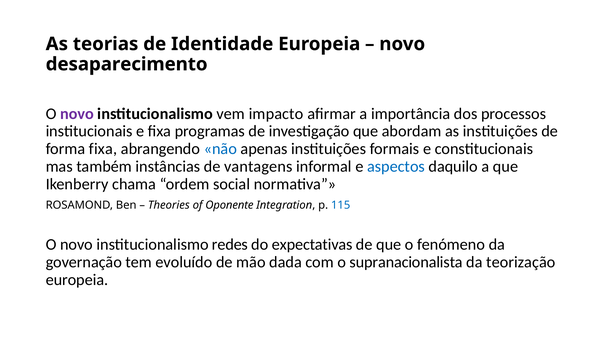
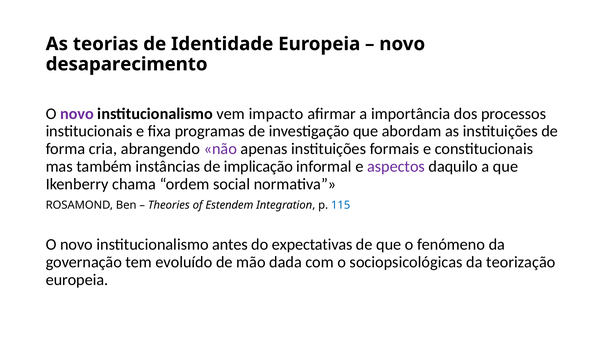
forma fixa: fixa -> cria (103, 149)
não colour: blue -> purple (220, 149)
vantagens: vantagens -> implicação (258, 166)
aspectos colour: blue -> purple (396, 166)
Oponente: Oponente -> Estendem (229, 205)
redes: redes -> antes (230, 245)
supranacionalista: supranacionalista -> sociopsicológicas (406, 262)
